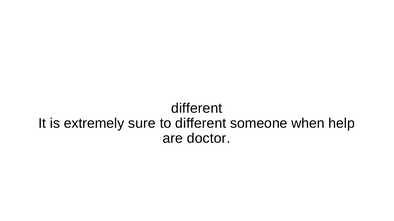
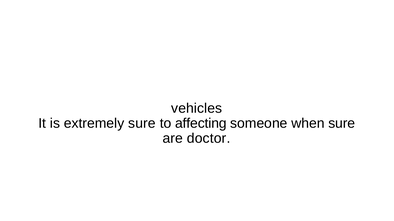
different: different -> vehicles (197, 108)
to different: different -> affecting (201, 124)
when help: help -> sure (342, 124)
